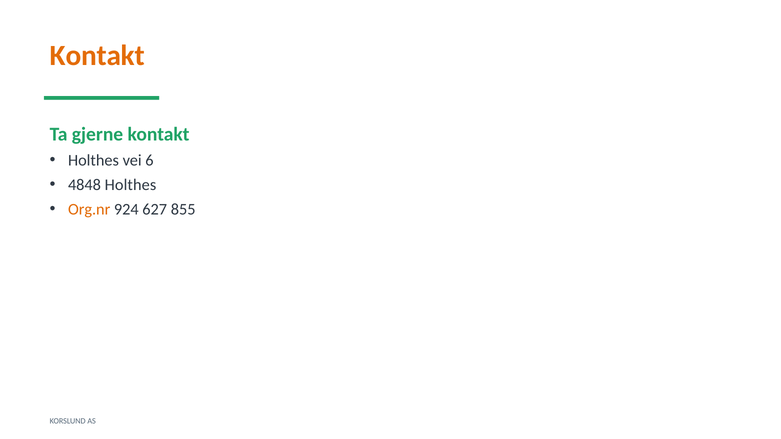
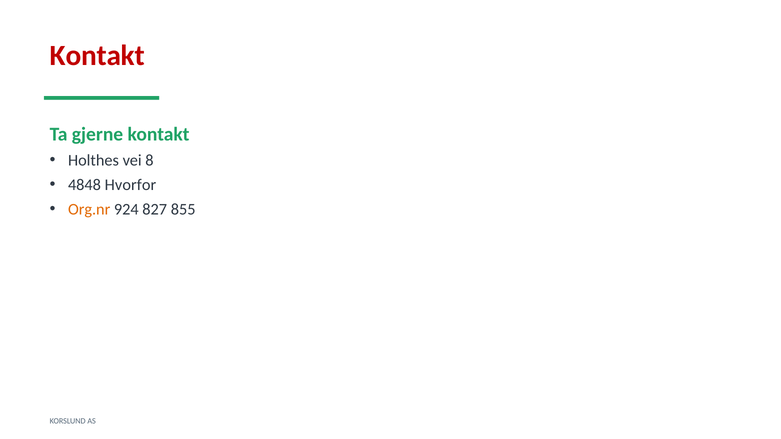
Kontakt colour: orange -> red (97, 56)
6: 6 -> 8 (149, 161)
4848 Holthes: Holthes -> Hvorfor (130, 185)
627: 627 -> 827 (155, 209)
